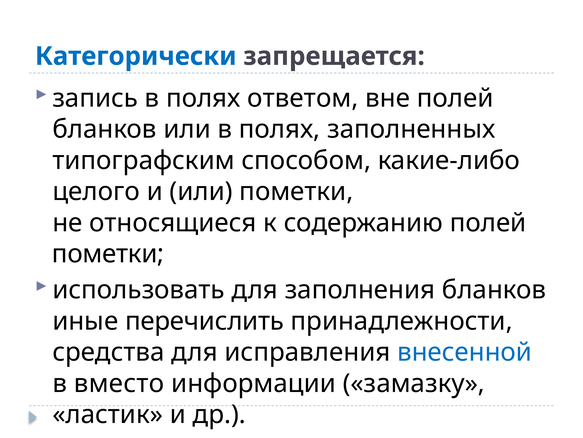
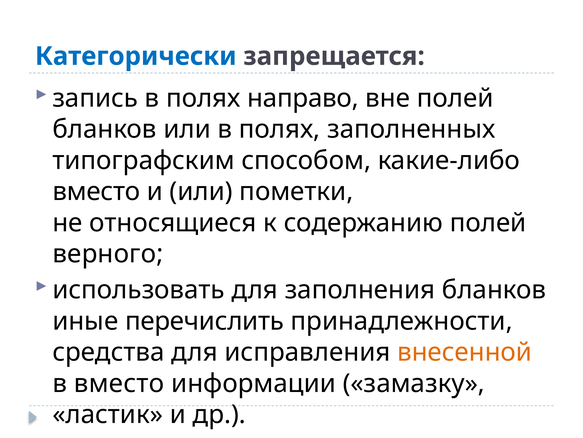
ответом: ответом -> направо (303, 98)
целого: целого -> вместо (96, 191)
пометки: пометки -> верного (108, 254)
внесенной colour: blue -> orange (465, 352)
